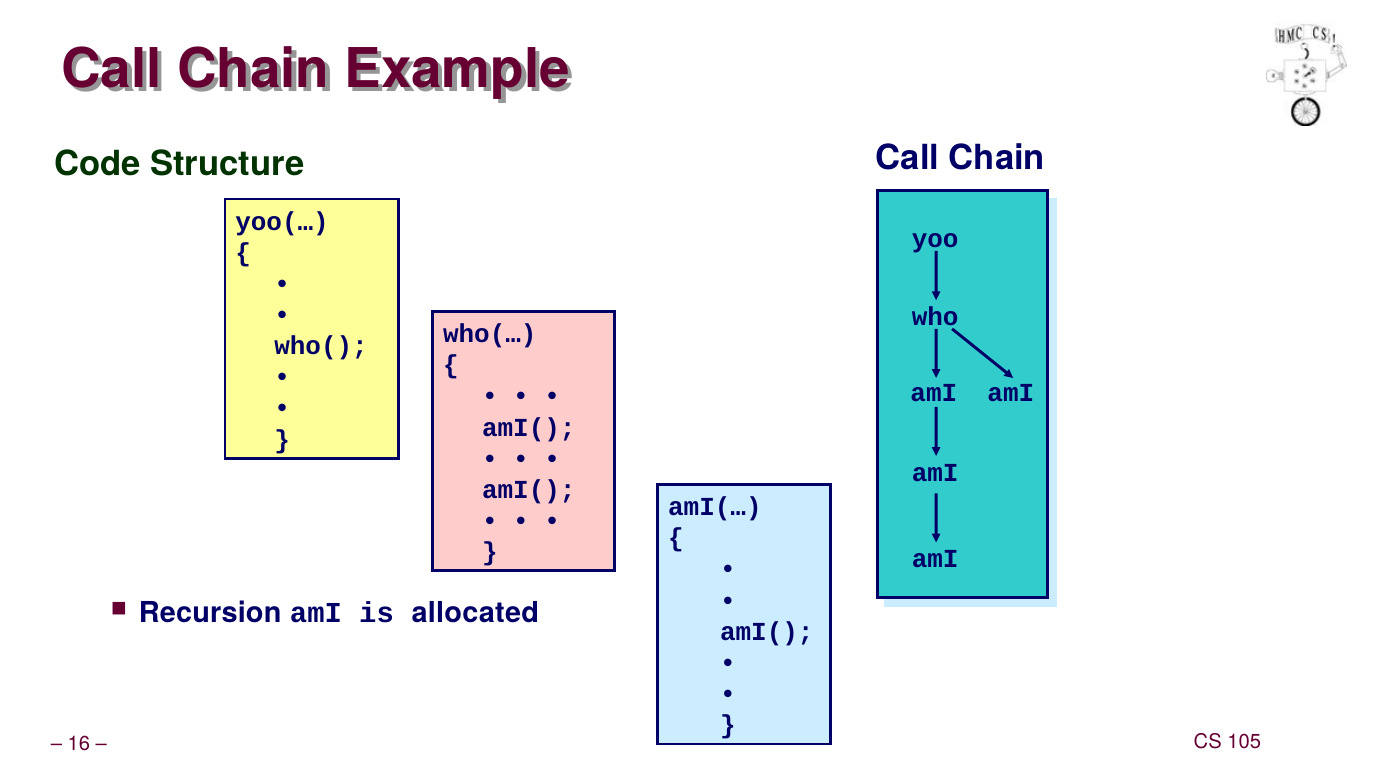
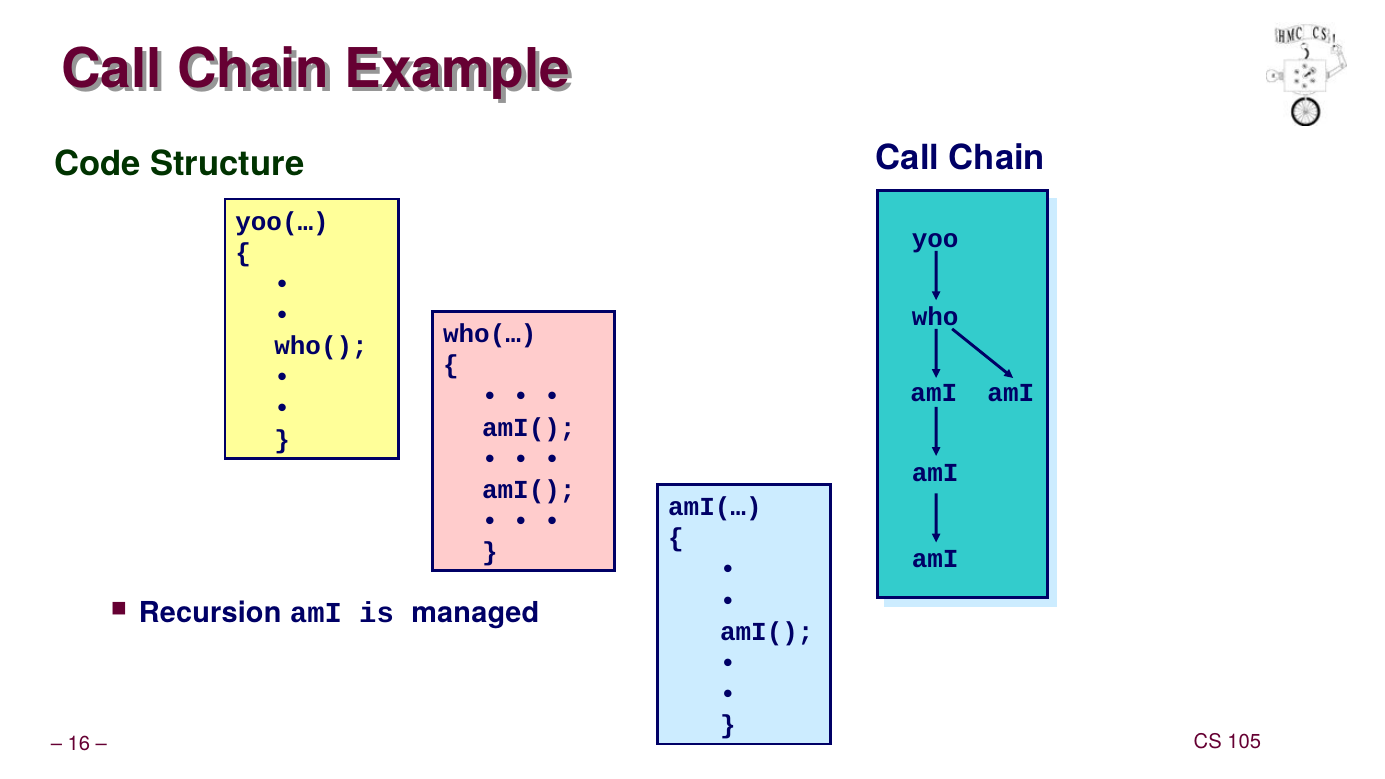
allocated: allocated -> managed (475, 613)
